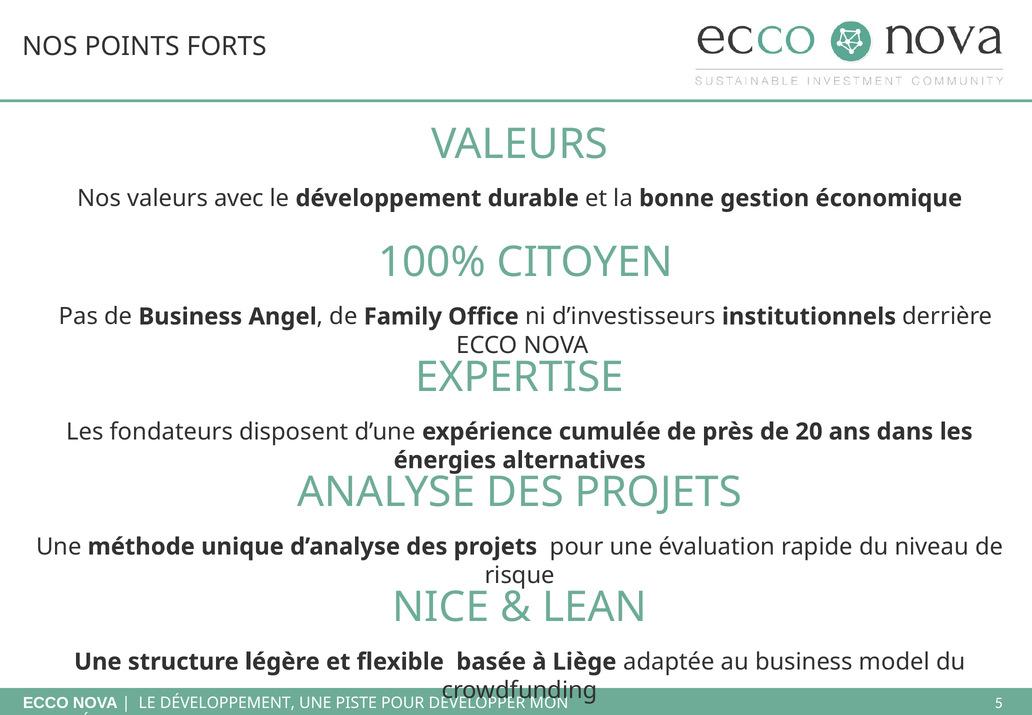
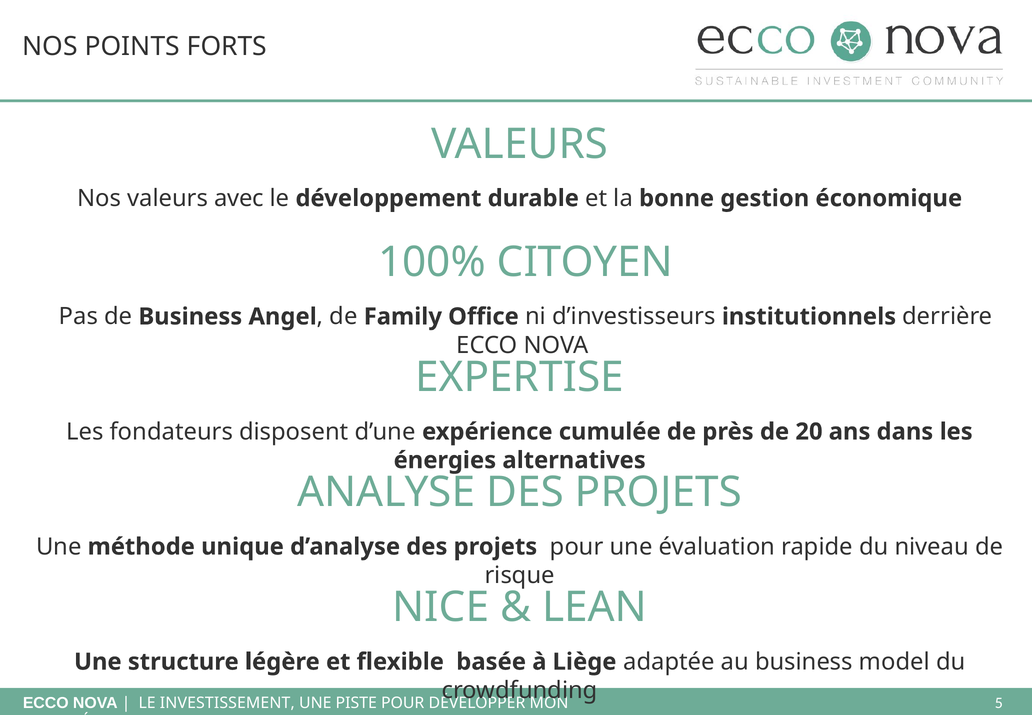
DÉVELOPPEMENT: DÉVELOPPEMENT -> INVESTISSEMENT (227, 703)
